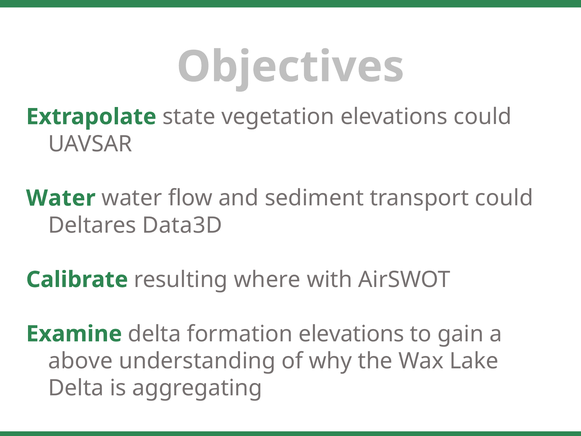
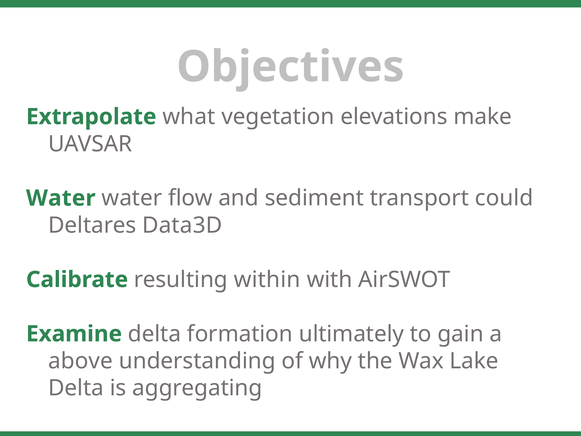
state: state -> what (189, 117)
elevations could: could -> make (483, 117)
where: where -> within (267, 279)
formation elevations: elevations -> ultimately (351, 334)
